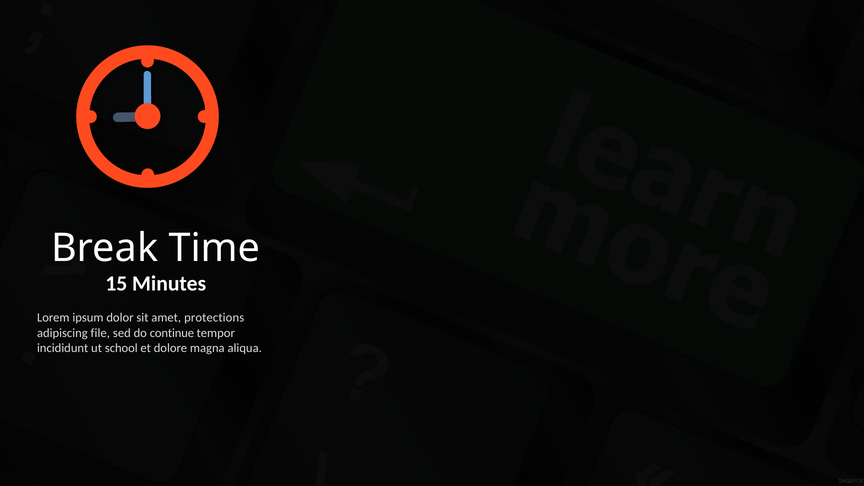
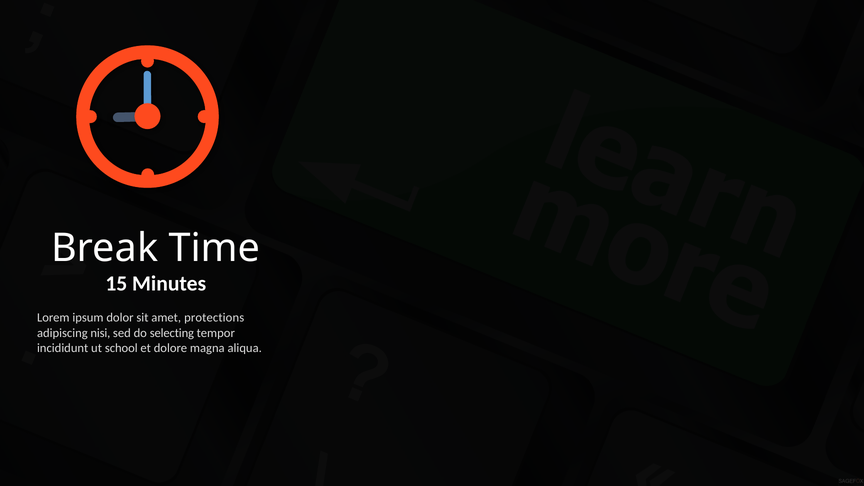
file: file -> nisi (100, 333)
continue: continue -> selecting (172, 333)
